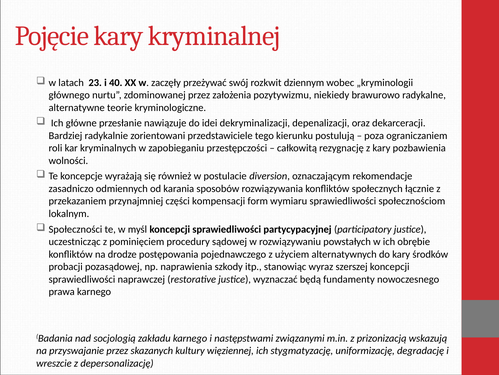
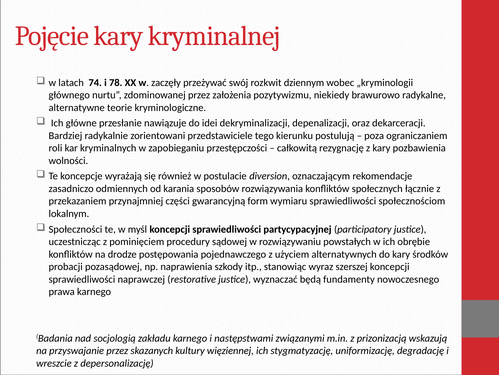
23: 23 -> 74 (95, 82)
40: 40 -> 78 (116, 82)
kompensacji: kompensacji -> gwarancyjną (219, 201)
